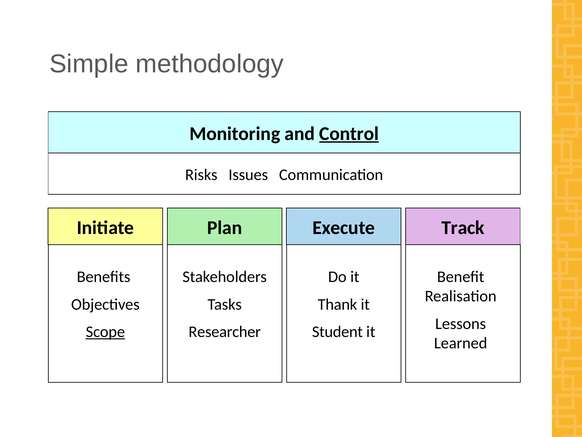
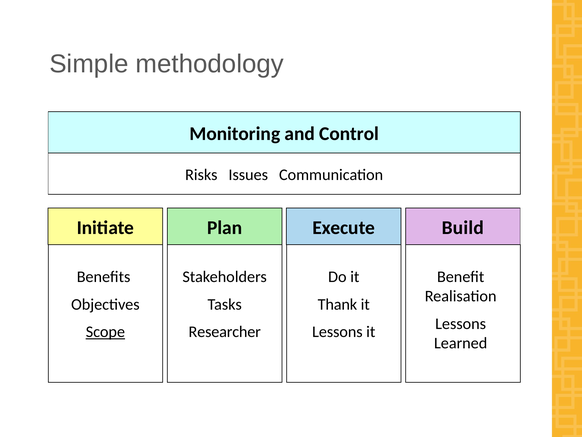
Control underline: present -> none (349, 134)
Track: Track -> Build (463, 227)
Student: Student -> Lessons (337, 332)
